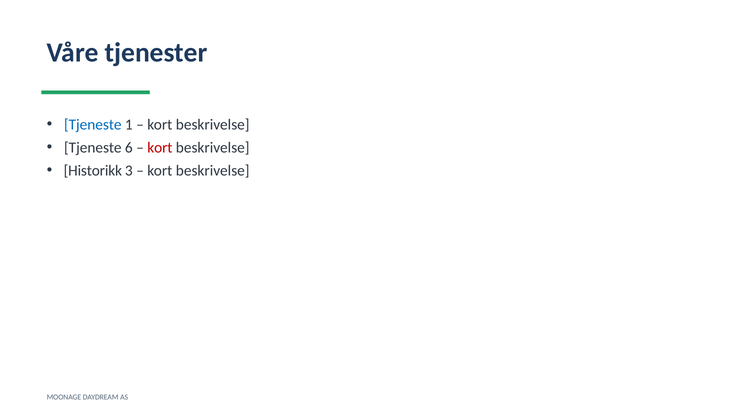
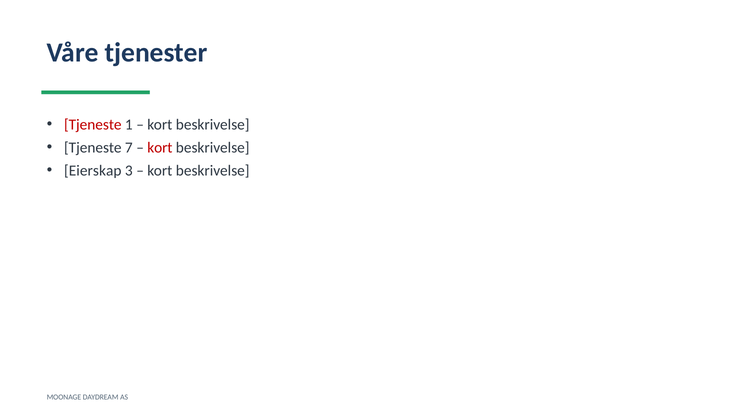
Tjeneste colour: blue -> red (93, 124)
6: 6 -> 7 (129, 147)
Historikk: Historikk -> Eierskap (93, 170)
